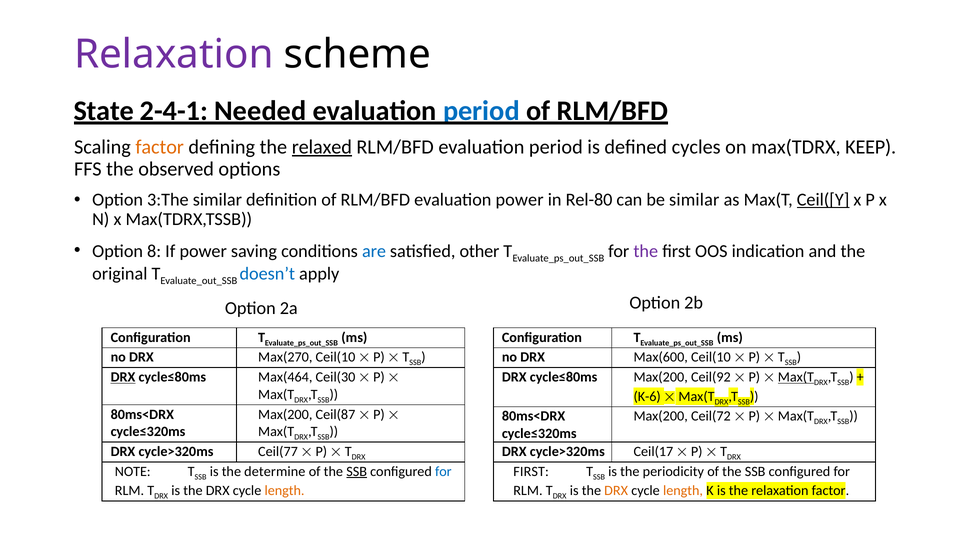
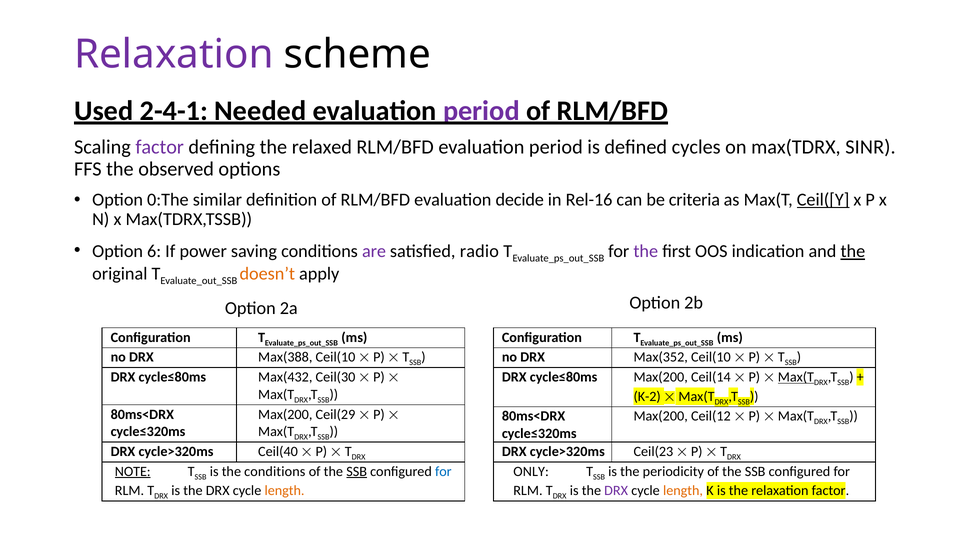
State: State -> Used (104, 111)
period colour: blue -> purple (481, 111)
factor colour: orange -> purple (160, 147)
relaxed underline: present -> none (322, 147)
KEEP: KEEP -> SINR (870, 147)
3:The: 3:The -> 0:The (168, 200)
evaluation power: power -> decide (520, 200)
Rel-80: Rel-80 -> Rel-16 (589, 200)
be similar: similar -> criteria (694, 200)
8: 8 -> 6 (154, 251)
are colour: blue -> purple (374, 251)
other: other -> radio (479, 251)
the underline: none -> present (853, 251)
doesn’t colour: blue -> orange (267, 274)
Max(270: Max(270 -> Max(388 (285, 357)
Max(600: Max(600 -> Max(352 (661, 357)
DRX underline: present -> none (123, 377)
Max(464: Max(464 -> Max(432 (285, 377)
Ceil(92: Ceil(92 -> Ceil(14 (711, 377)
K-6: K-6 -> K-2 (647, 396)
Ceil(87: Ceil(87 -> Ceil(29 (335, 414)
Ceil(72: Ceil(72 -> Ceil(12 (711, 416)
Ceil(77: Ceil(77 -> Ceil(40 (278, 452)
Ceil(17: Ceil(17 -> Ceil(23 (653, 452)
NOTE underline: none -> present (133, 472)
the determine: determine -> conditions (275, 472)
FIRST: FIRST -> ONLY (531, 472)
DRX colour: orange -> purple (616, 491)
